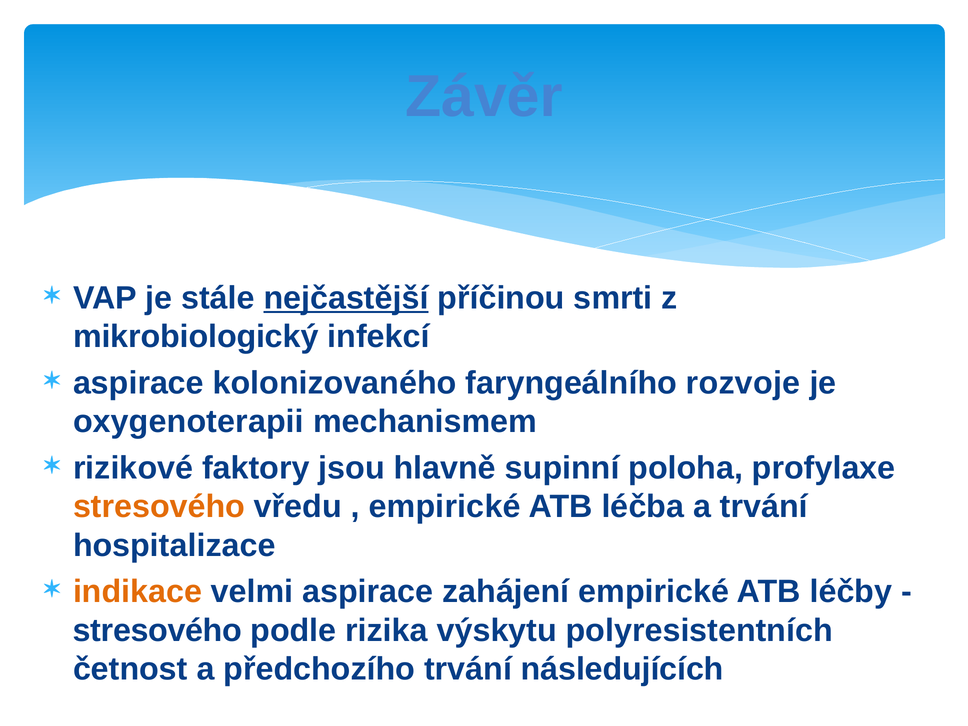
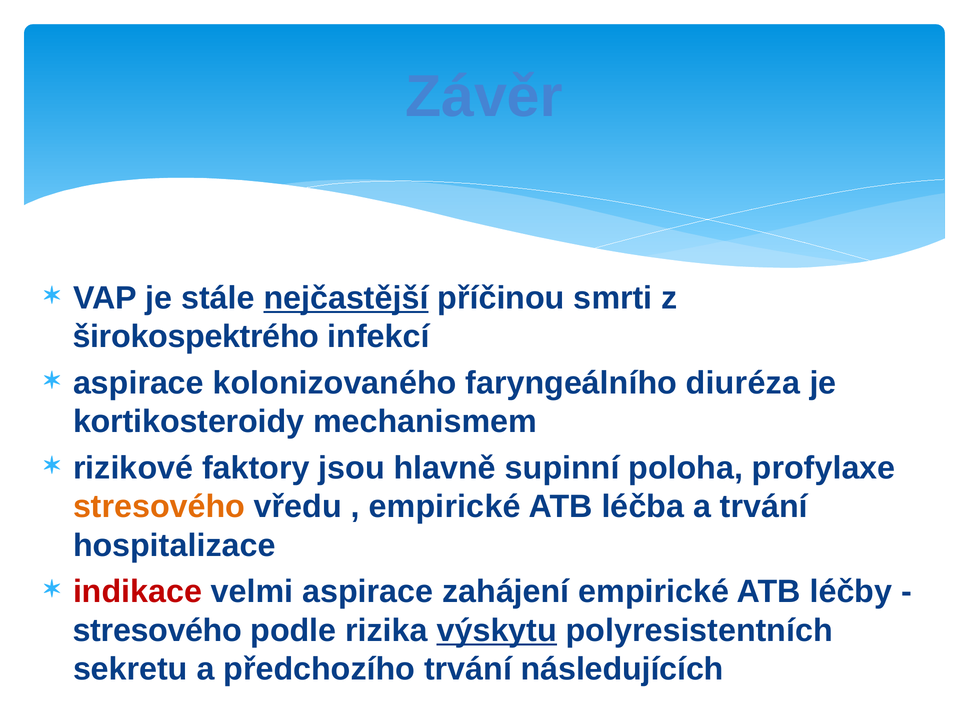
mikrobiologický: mikrobiologický -> širokospektrého (196, 337)
rozvoje: rozvoje -> diuréza (743, 383)
oxygenoterapii: oxygenoterapii -> kortikosteroidy (189, 422)
indikace colour: orange -> red (138, 592)
výskytu underline: none -> present (497, 630)
četnost: četnost -> sekretu (130, 669)
